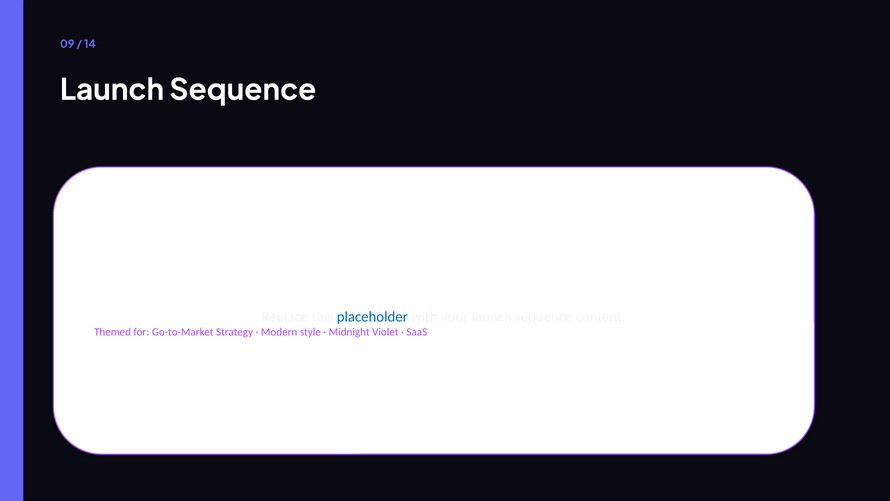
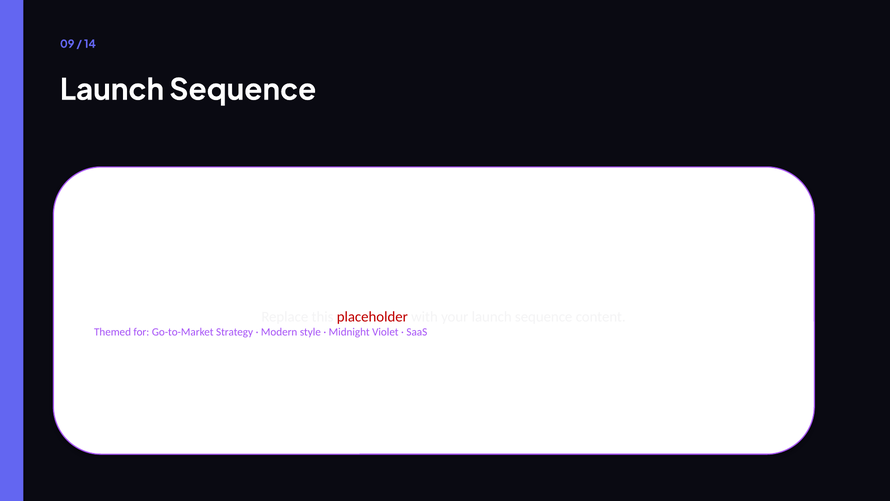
placeholder colour: blue -> red (372, 316)
